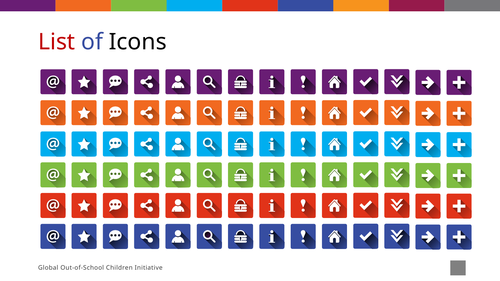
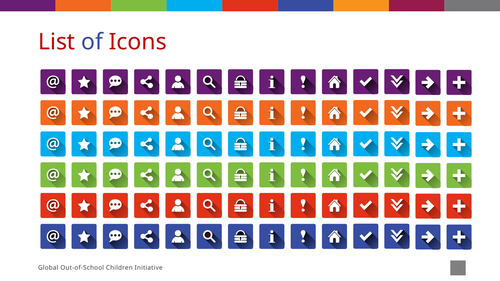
Icons colour: black -> red (138, 42)
